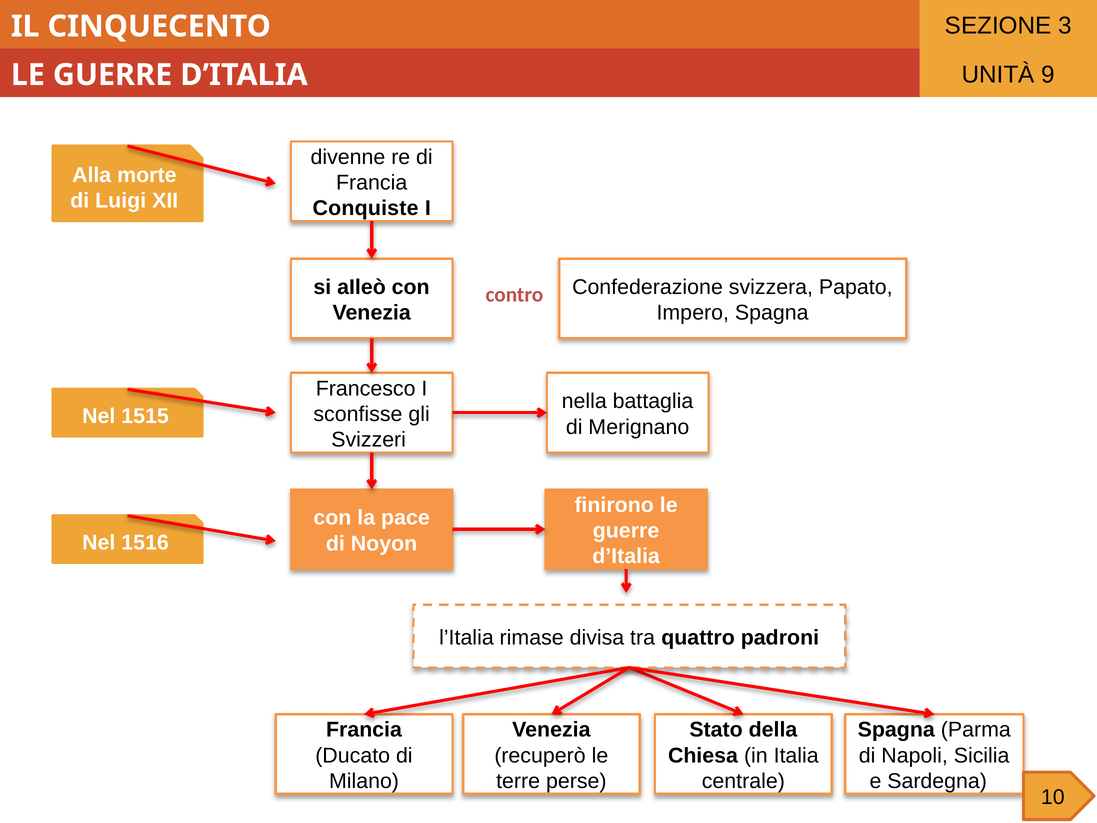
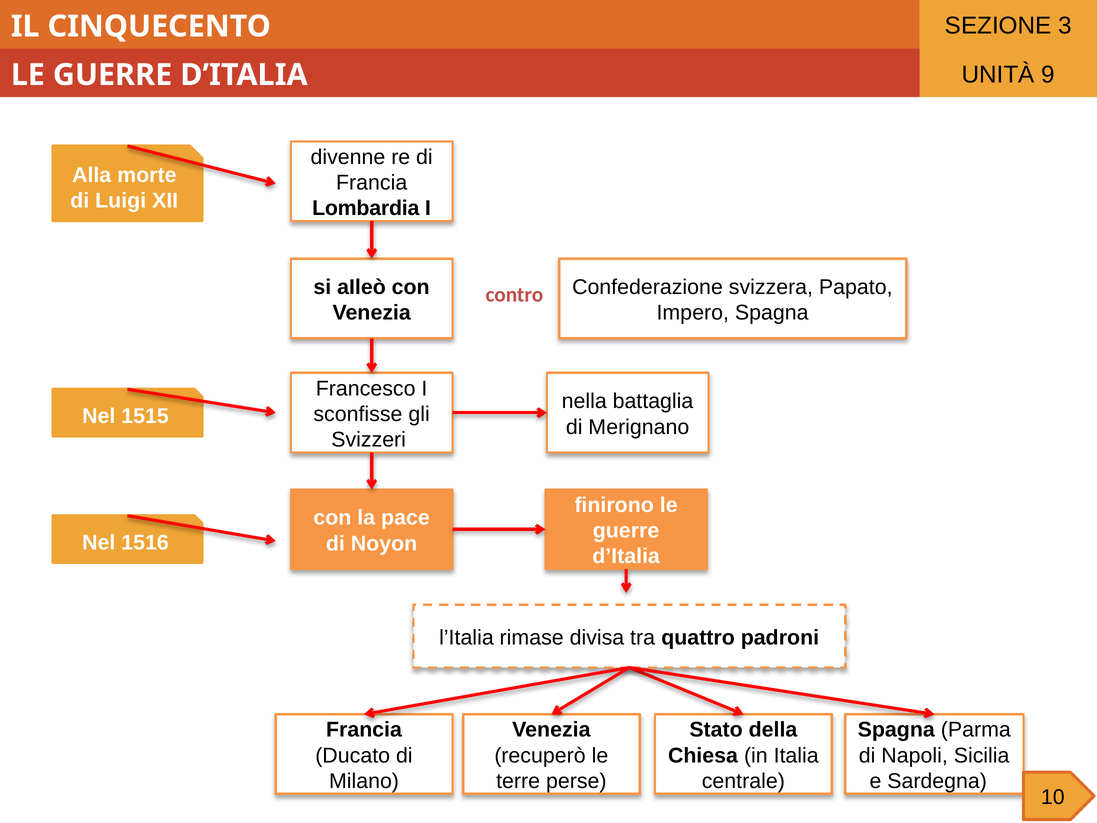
Conquiste: Conquiste -> Lombardia (366, 208)
